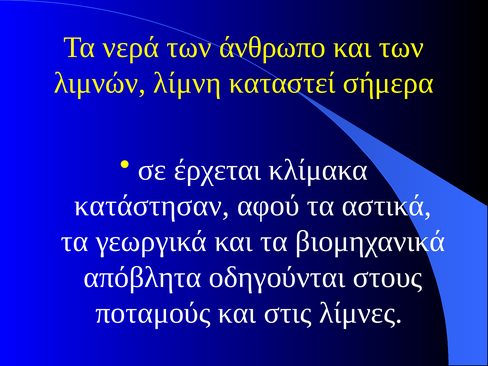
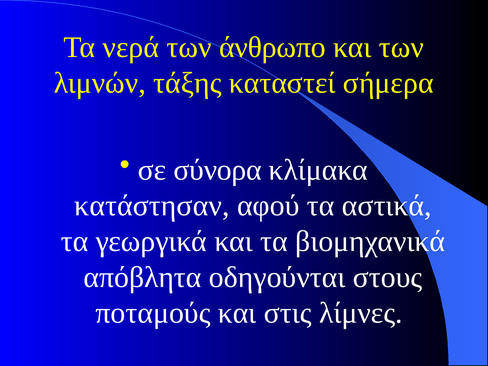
λίμνη: λίμνη -> τάξης (187, 83)
έρχεται: έρχεται -> σύνορα (218, 170)
